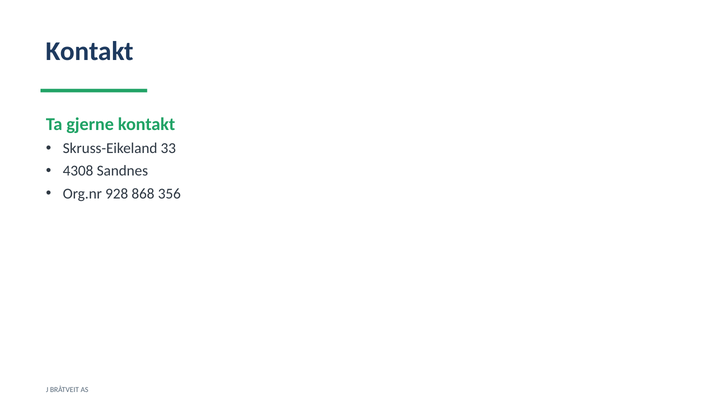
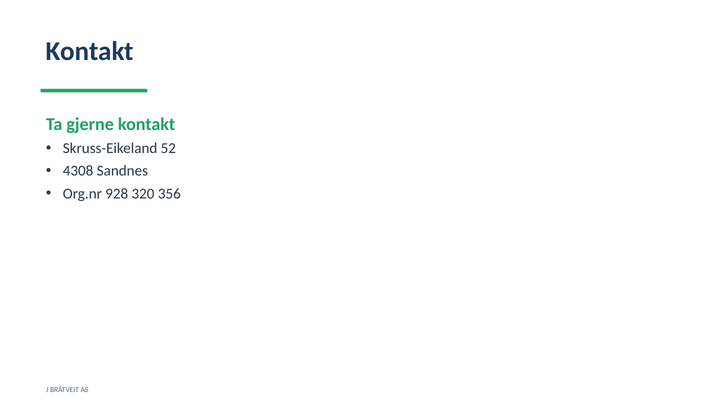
33: 33 -> 52 (168, 148)
868: 868 -> 320 (143, 194)
